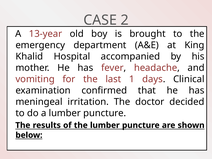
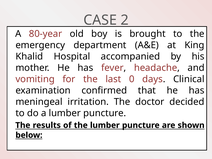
13-year: 13-year -> 80-year (46, 34)
1: 1 -> 0 (132, 79)
